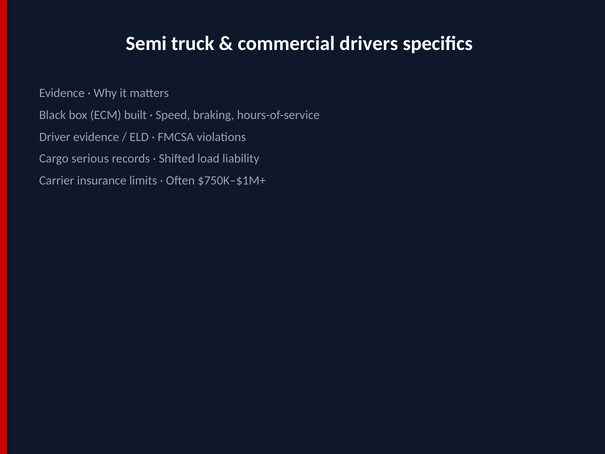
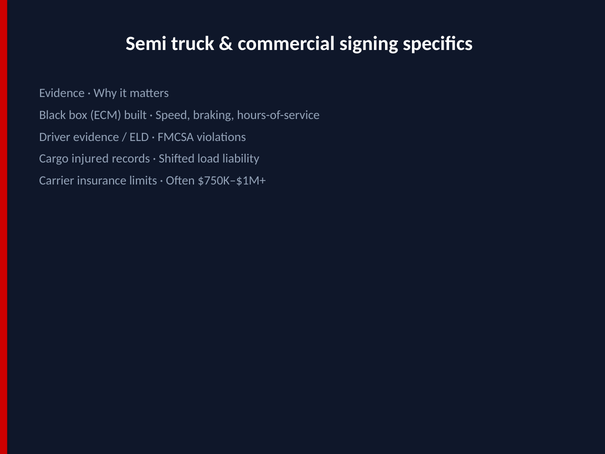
drivers: drivers -> signing (369, 44)
serious: serious -> injured (90, 159)
